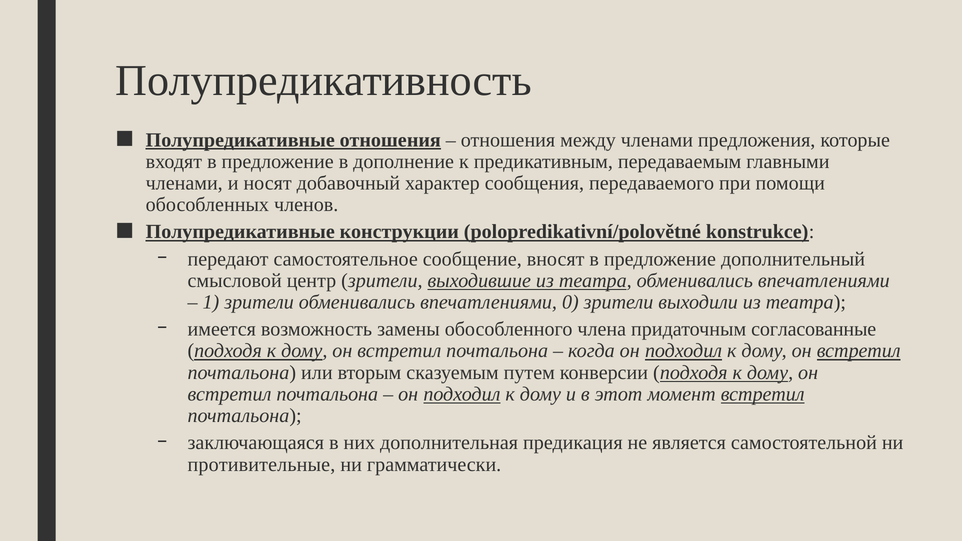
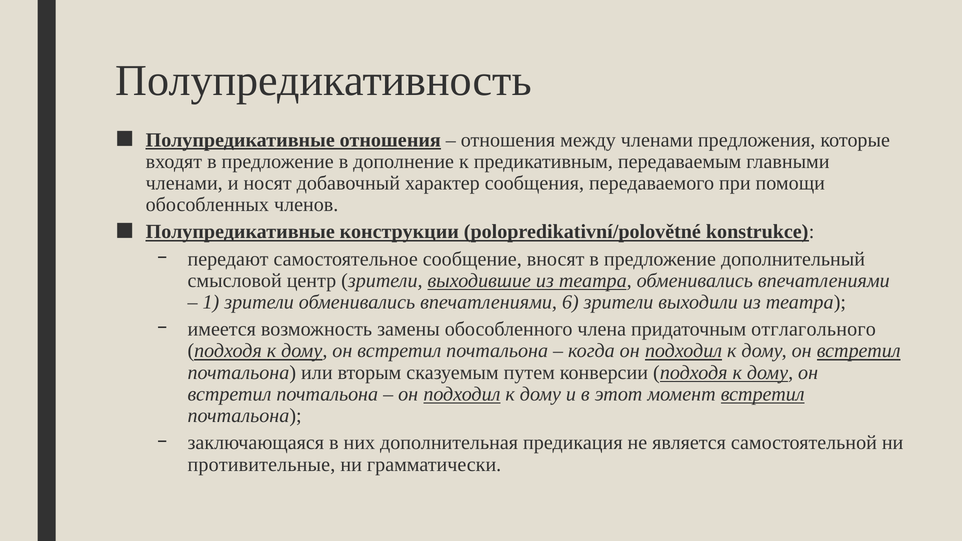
0: 0 -> 6 (570, 302)
согласованные: согласованные -> отглагольного (814, 329)
